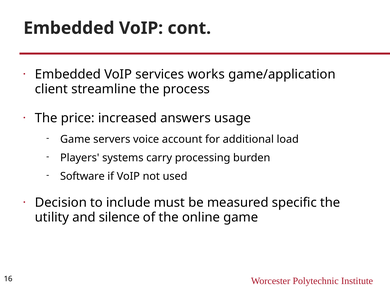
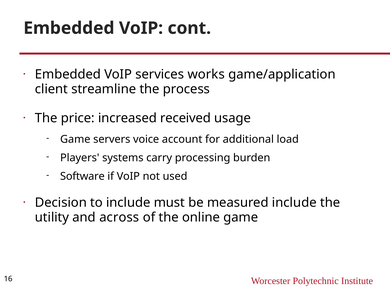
answers: answers -> received (186, 118)
measured specific: specific -> include (294, 203)
silence: silence -> across (119, 218)
